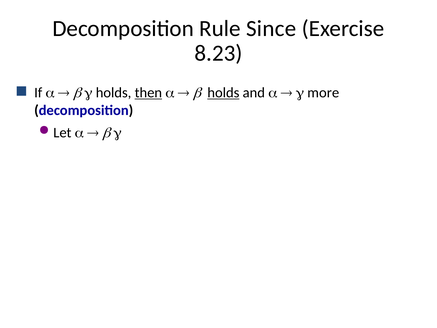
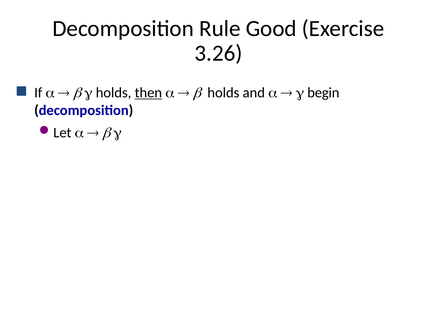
Since: Since -> Good (271, 28)
8.23: 8.23 -> 3.26 (218, 53)
holds underline: present -> none (223, 93)
more: more -> begin (323, 93)
